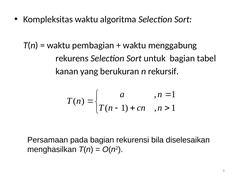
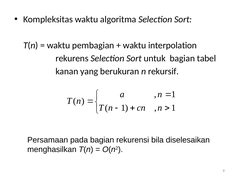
menggabung: menggabung -> interpolation (173, 45)
